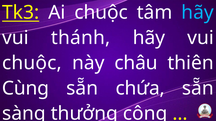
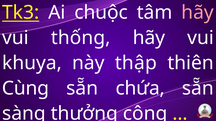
hãy colour: light blue -> pink (198, 13)
thánh: thánh -> thống (81, 38)
chuộc: chuộc -> khuya (32, 63)
châu: châu -> thập (136, 63)
